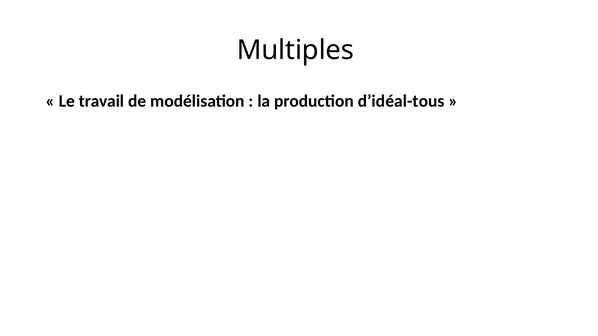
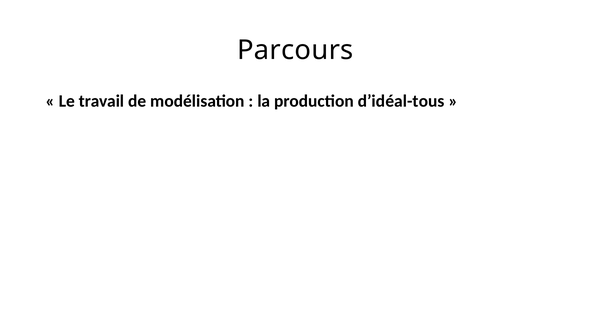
Multiples: Multiples -> Parcours (295, 50)
